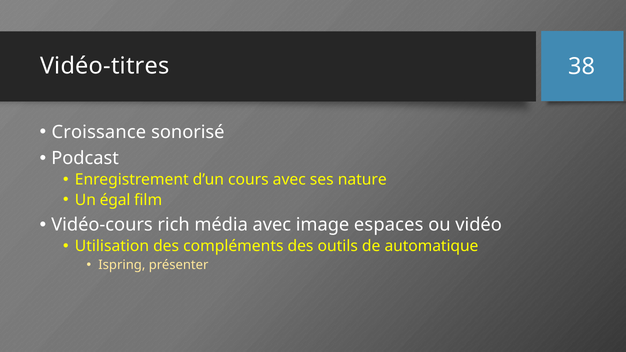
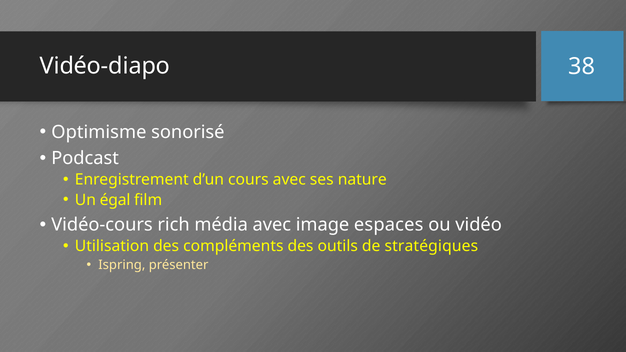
Vidéo-titres: Vidéo-titres -> Vidéo-diapo (105, 66)
Croissance: Croissance -> Optimisme (99, 132)
automatique: automatique -> stratégiques (431, 246)
